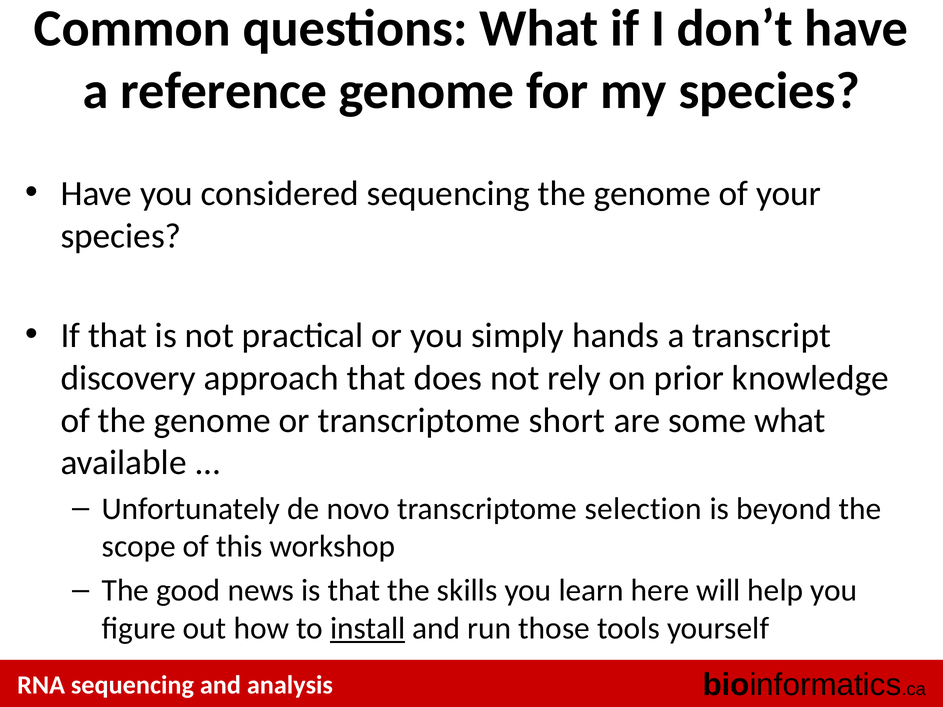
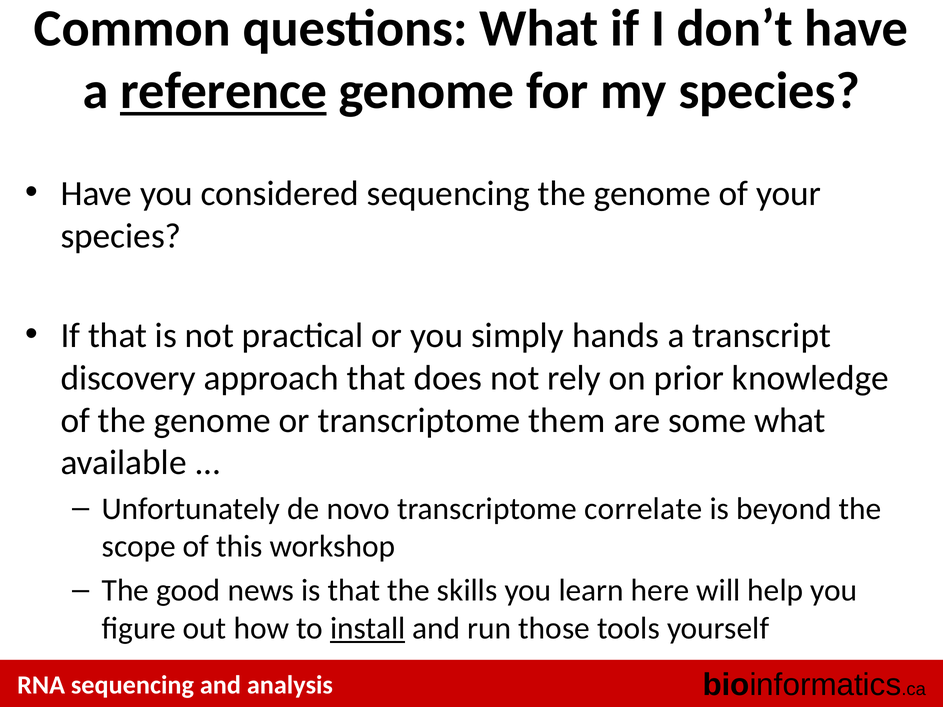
reference underline: none -> present (224, 91)
short: short -> them (567, 421)
selection: selection -> correlate (643, 509)
